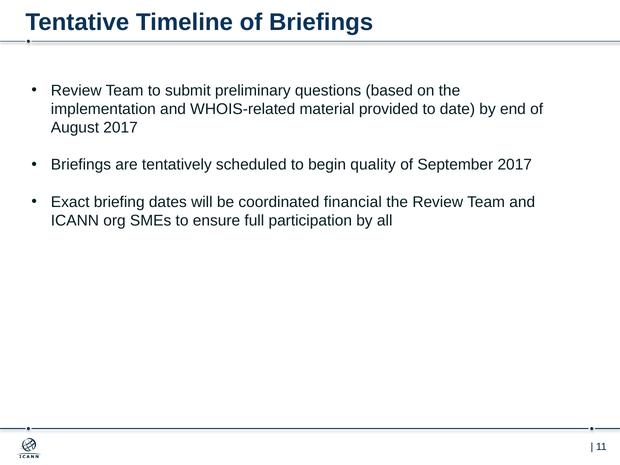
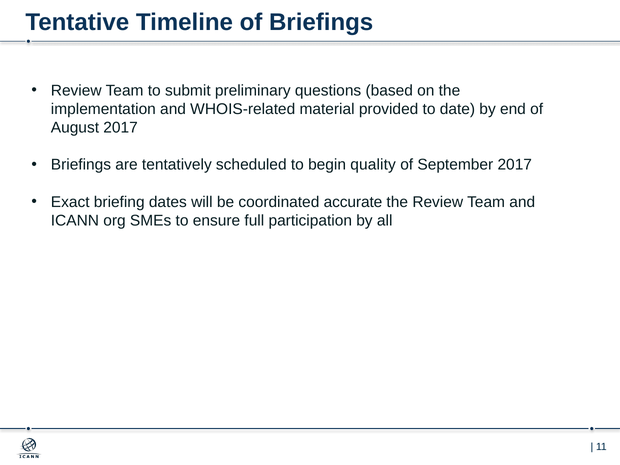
financial: financial -> accurate (353, 202)
